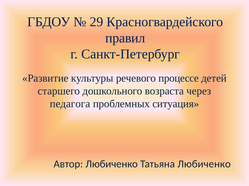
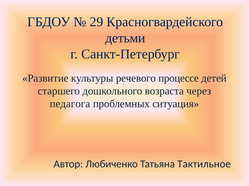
правил: правил -> детьми (125, 38)
Татьяна Любиченко: Любиченко -> Тактильное (204, 165)
